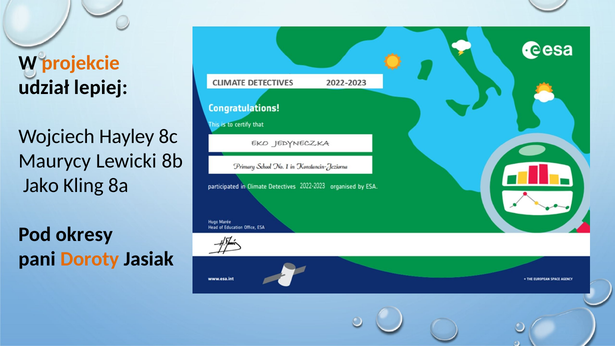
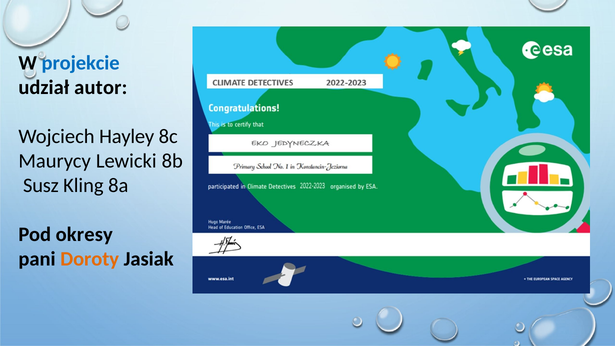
projekcie colour: orange -> blue (81, 63)
lepiej: lepiej -> autor (101, 88)
Jako: Jako -> Susz (41, 186)
